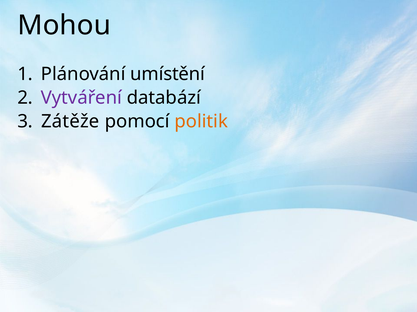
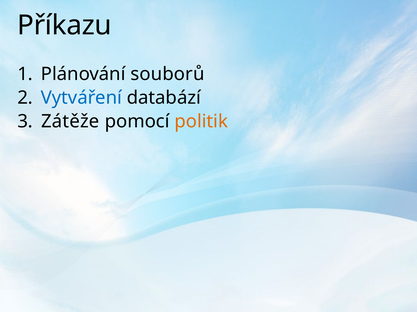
Mohou: Mohou -> Příkazu (64, 25)
umístění: umístění -> souborů (167, 74)
Vytváření colour: purple -> blue (81, 98)
